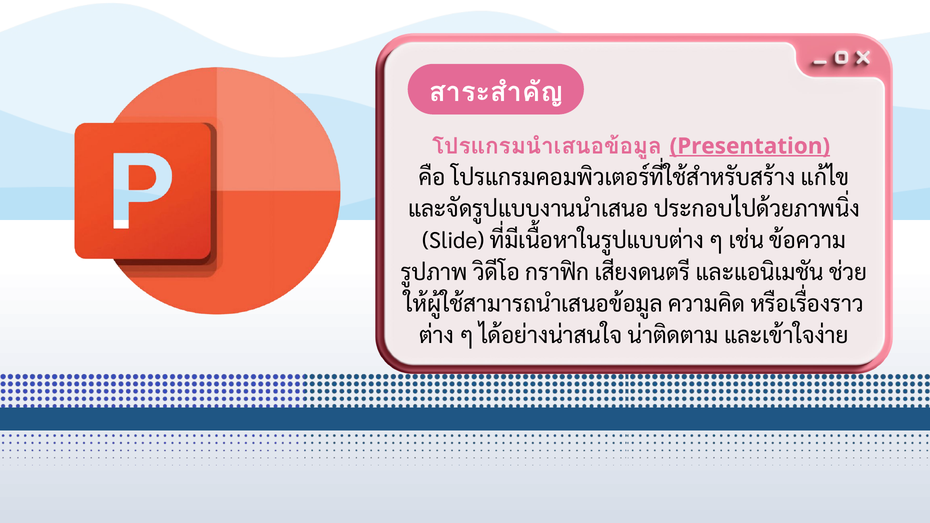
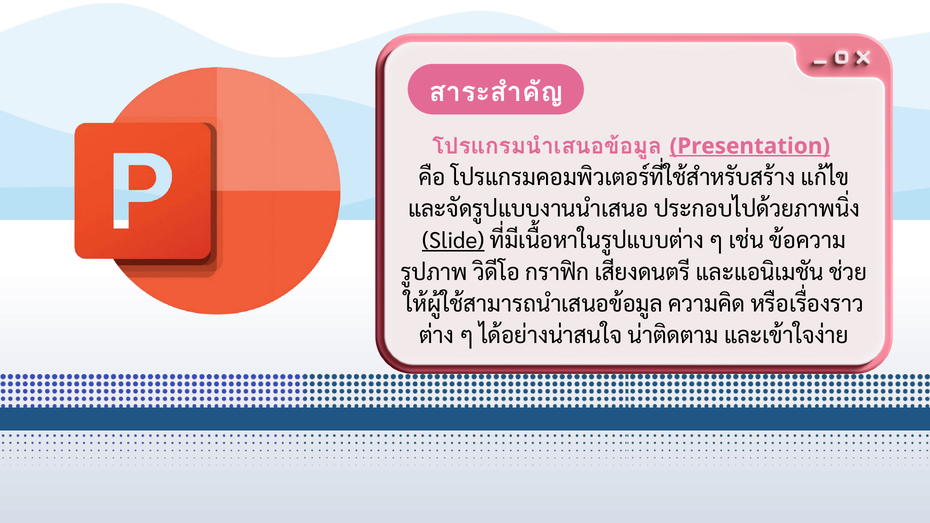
Slide underline: none -> present (453, 241)
